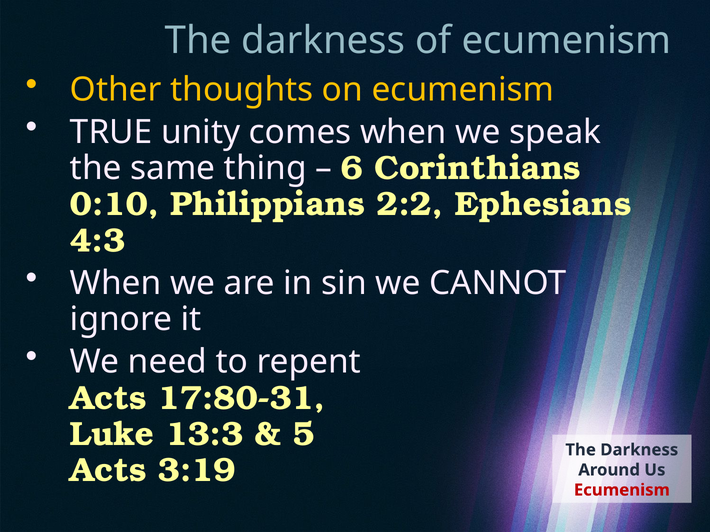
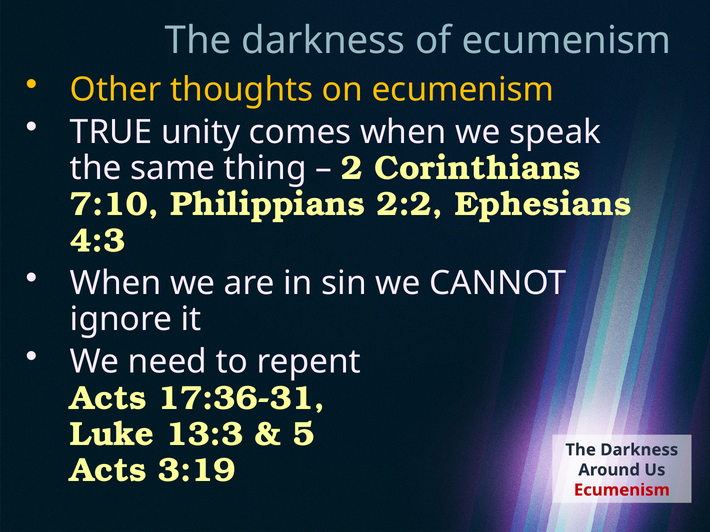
6: 6 -> 2 (352, 168)
0:10: 0:10 -> 7:10 (114, 205)
17:80-31: 17:80-31 -> 17:36-31 (242, 398)
